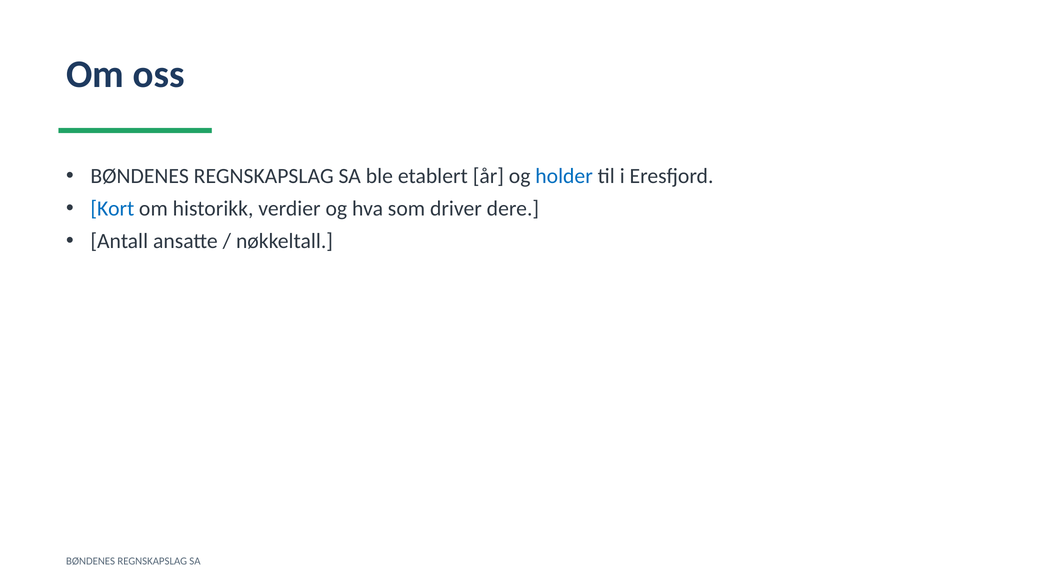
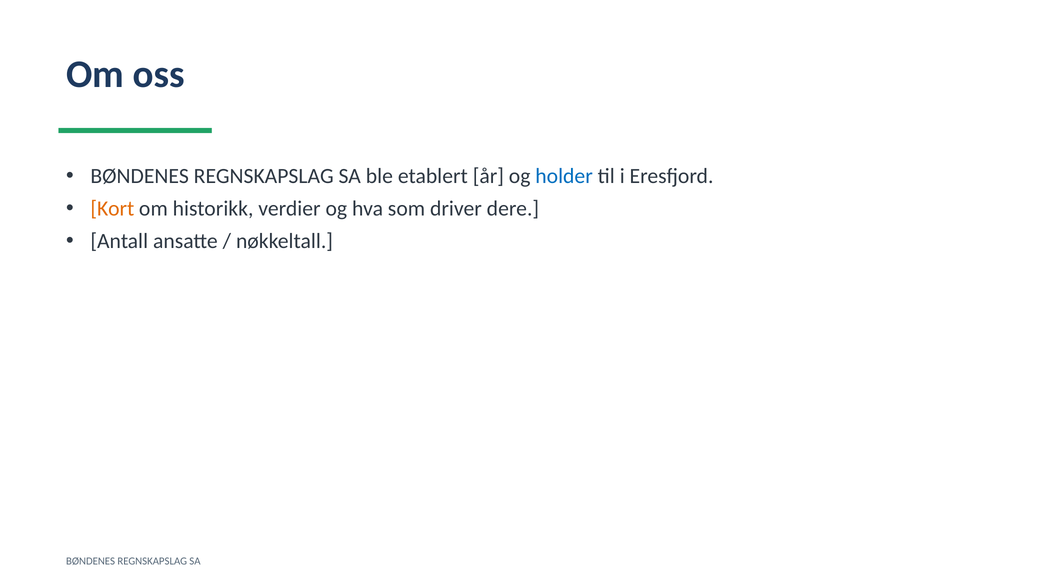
Kort colour: blue -> orange (112, 208)
